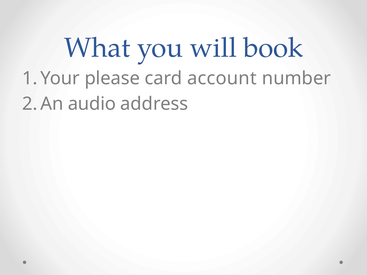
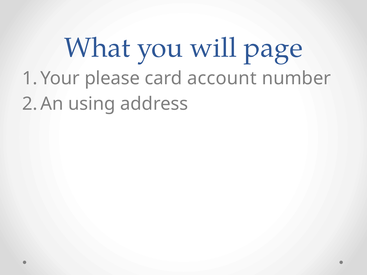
book: book -> page (273, 48)
audio: audio -> using (92, 104)
